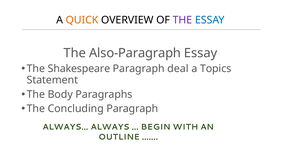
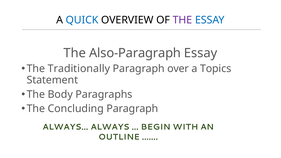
QUICK colour: orange -> blue (82, 20)
Shakespeare: Shakespeare -> Traditionally (79, 69)
deal: deal -> over (178, 69)
